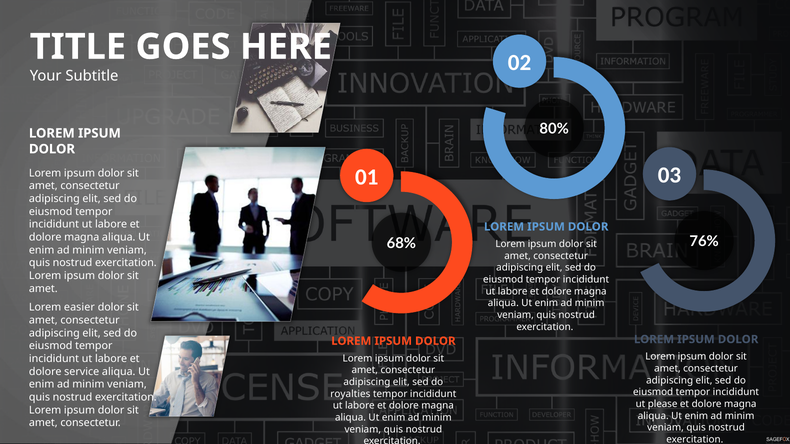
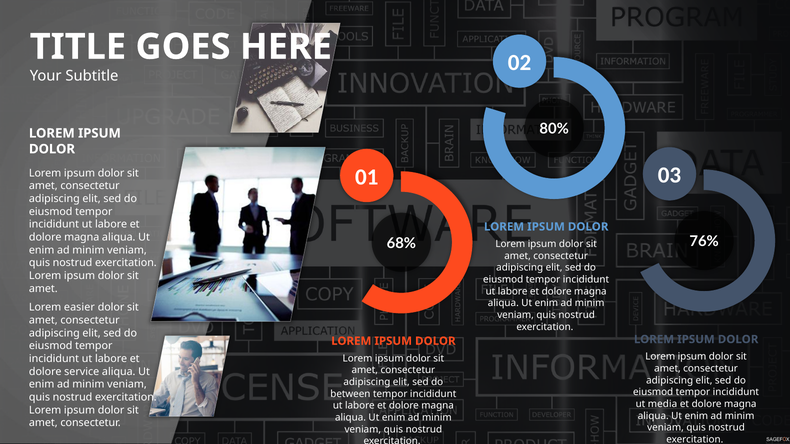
royalties: royalties -> between (350, 394)
please: please -> media (663, 404)
